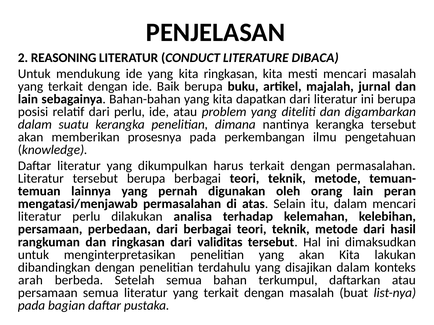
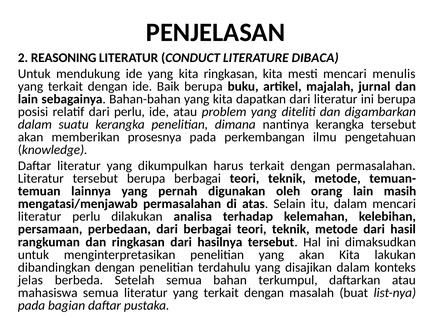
mencari masalah: masalah -> menulis (394, 74)
peran: peran -> masih (400, 191)
validitas: validitas -> hasilnya (220, 242)
arah: arah -> jelas (30, 281)
persamaan: persamaan -> mahasiswa (48, 293)
